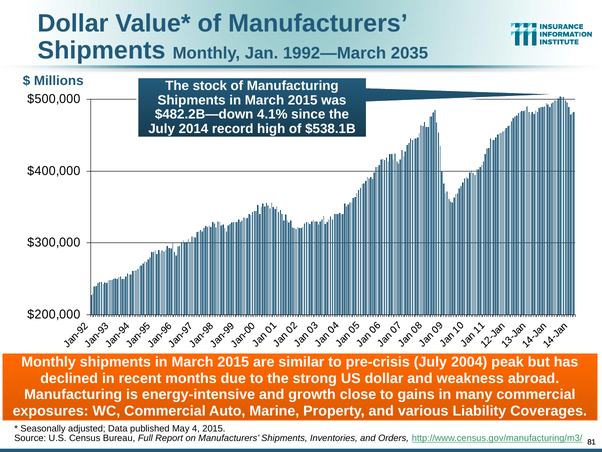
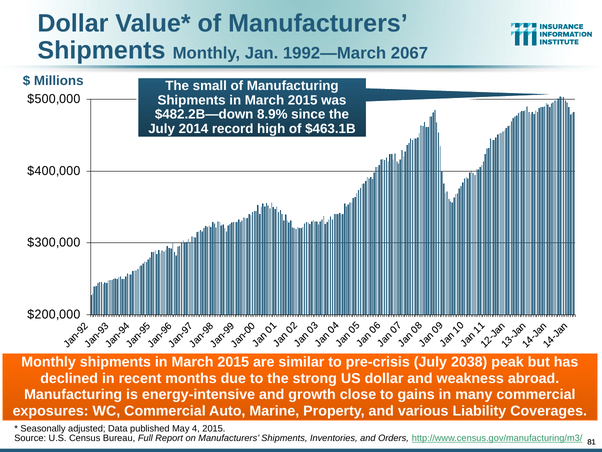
2035: 2035 -> 2067 (409, 53)
stock: stock -> small (210, 86)
4.1%: 4.1% -> 8.9% (272, 114)
$538.1B: $538.1B -> $463.1B (330, 129)
2004: 2004 -> 2038 (469, 362)
